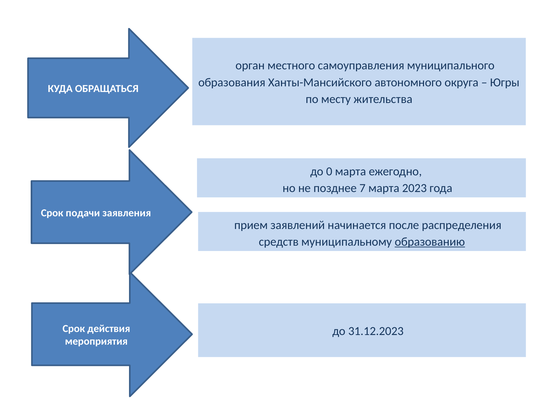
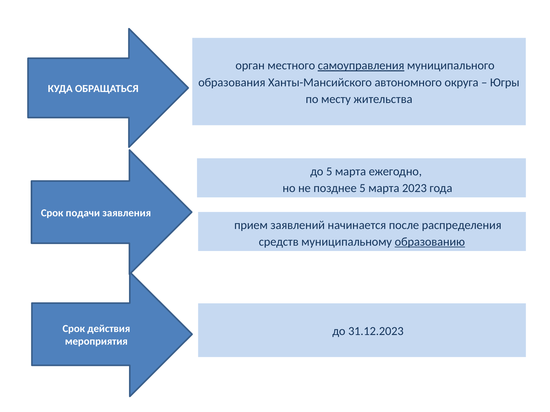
самоуправления underline: none -> present (361, 66)
до 0: 0 -> 5 (329, 172)
позднее 7: 7 -> 5 (362, 188)
